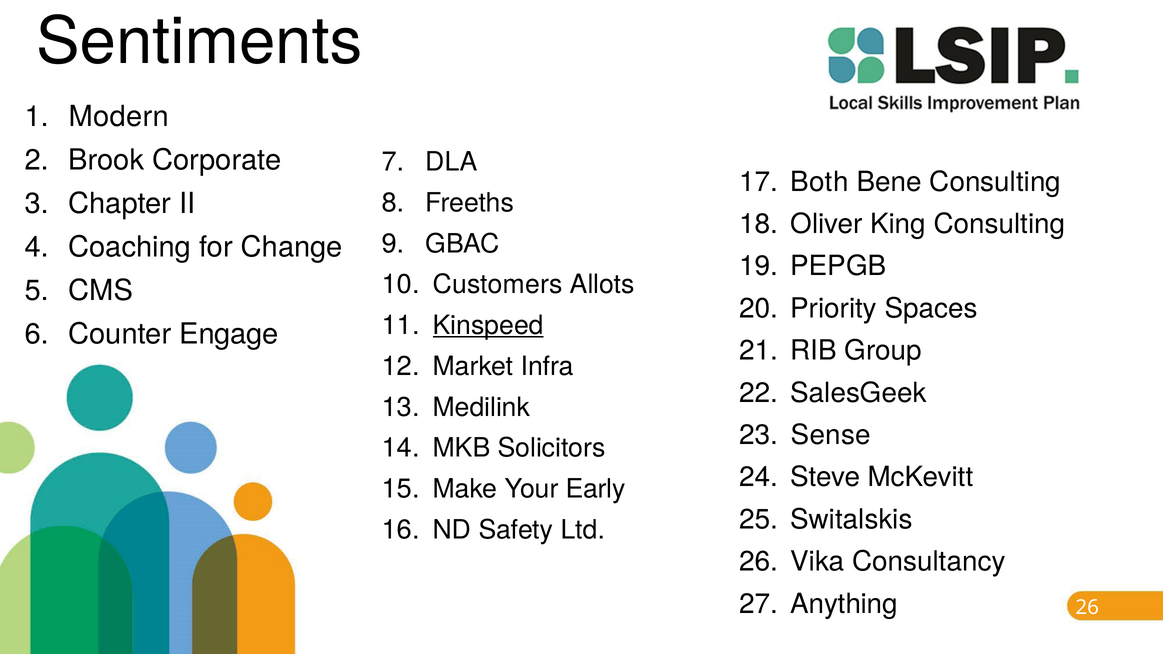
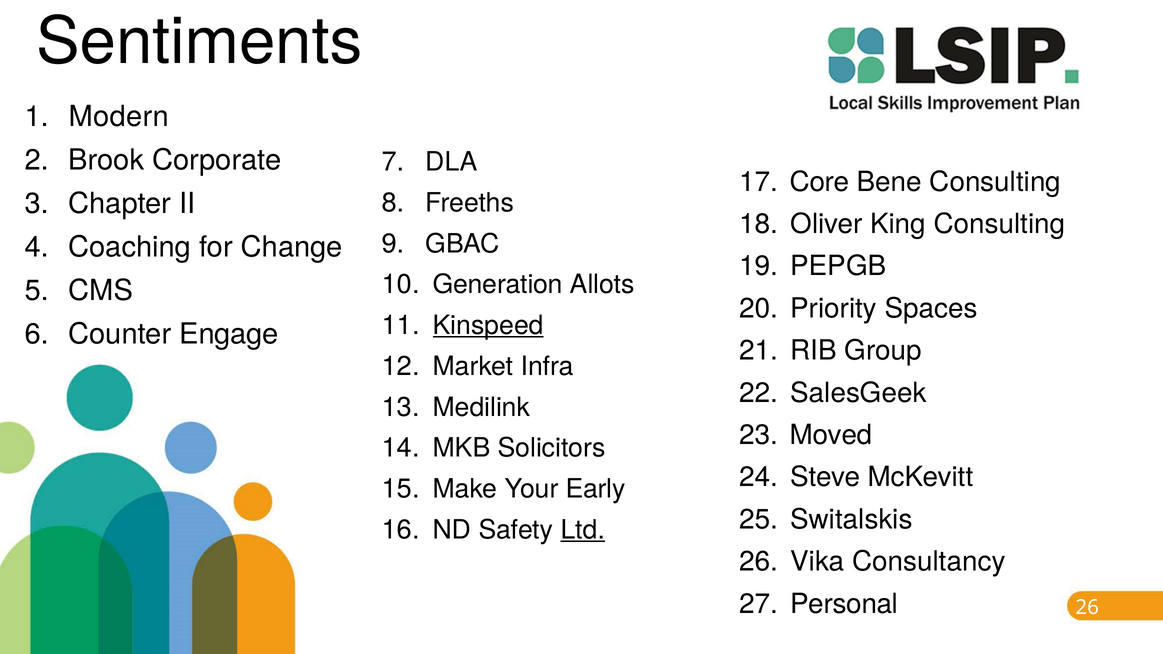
Both: Both -> Core (820, 182)
Customers: Customers -> Generation (498, 285)
Sense: Sense -> Moved (831, 435)
Ltd underline: none -> present (583, 530)
Anything: Anything -> Personal (844, 604)
